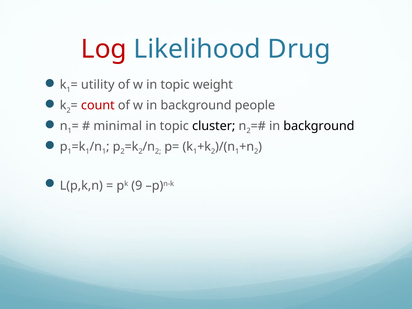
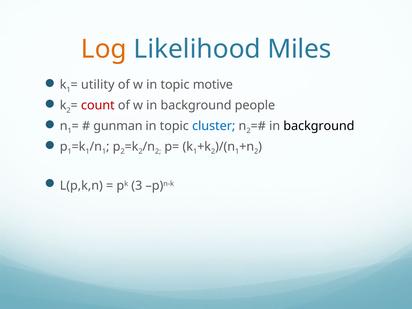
Log colour: red -> orange (104, 49)
Drug: Drug -> Miles (299, 49)
weight: weight -> motive (213, 85)
minimal: minimal -> gunman (118, 126)
cluster colour: black -> blue (214, 126)
9: 9 -> 3 (137, 186)
